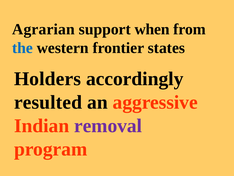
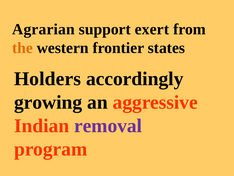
when: when -> exert (152, 29)
the colour: blue -> orange (22, 48)
resulted: resulted -> growing (48, 102)
